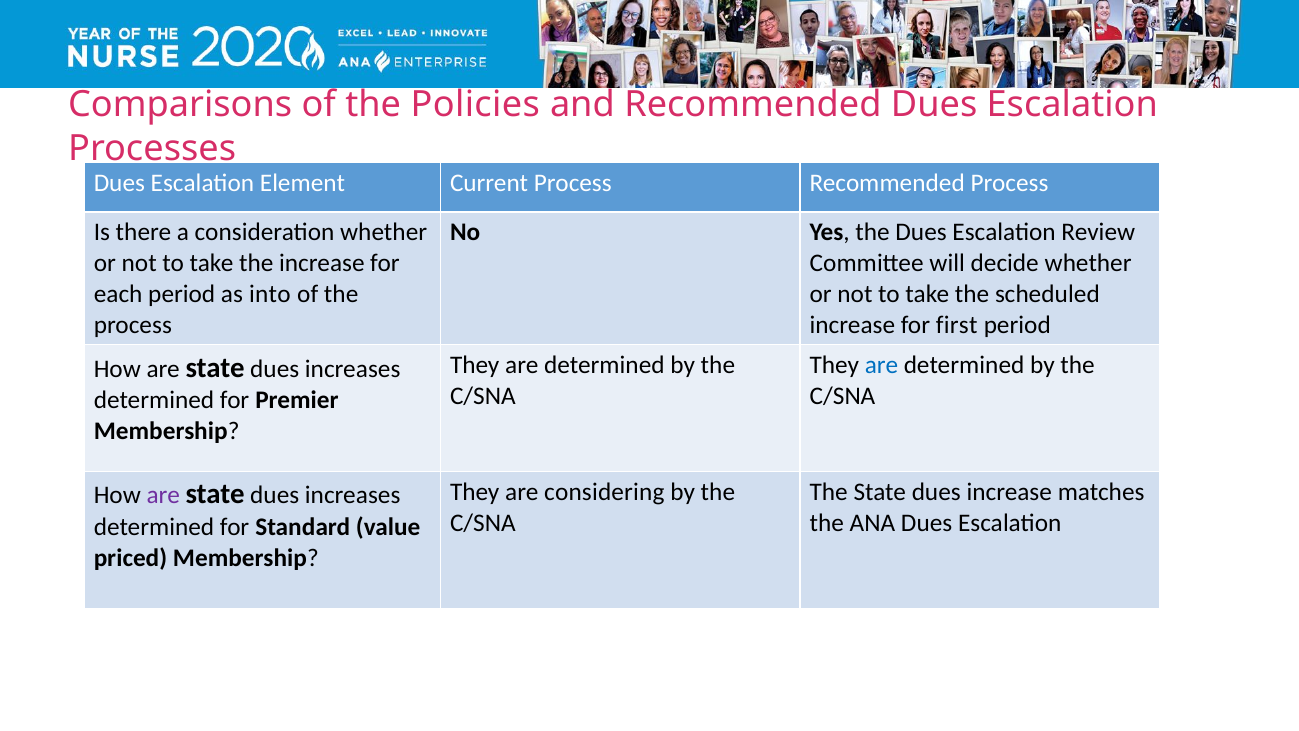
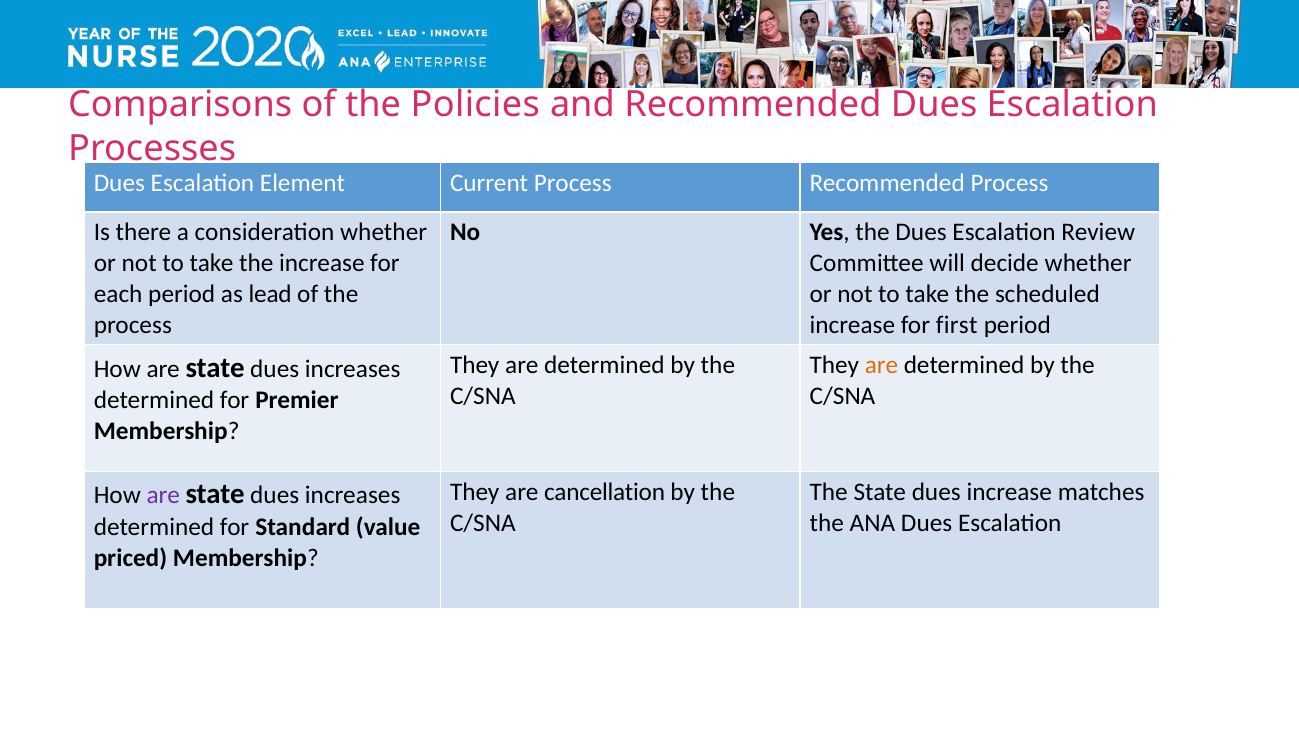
into: into -> lead (270, 294)
are colour: blue -> orange (881, 365)
considering: considering -> cancellation (605, 492)
